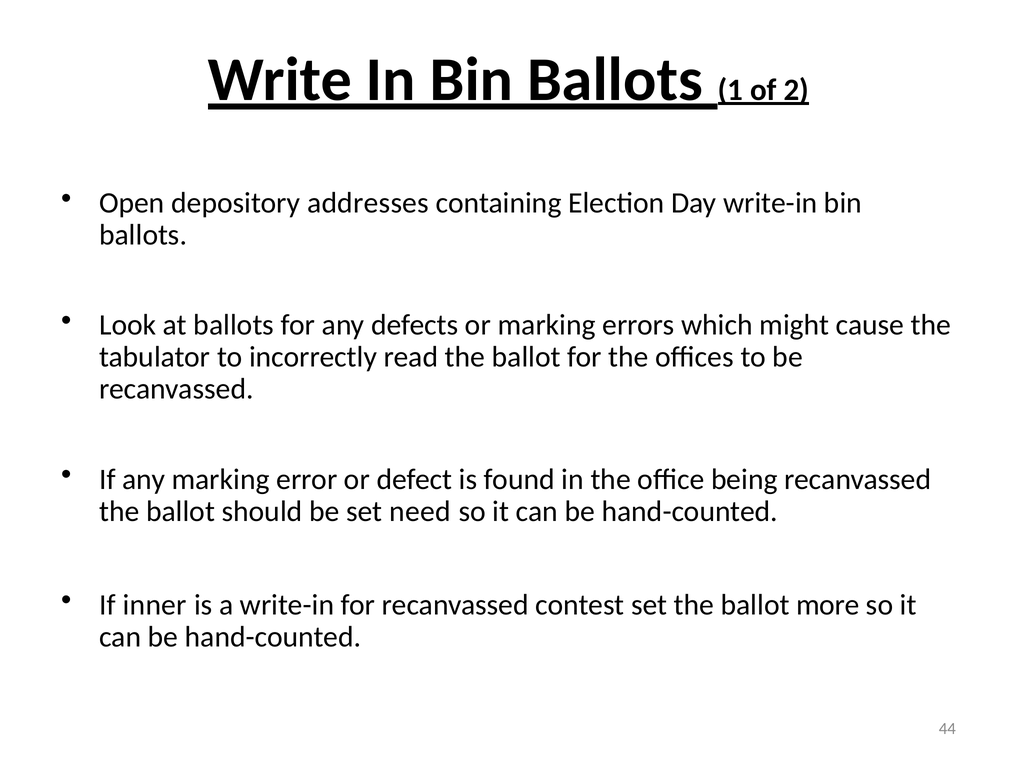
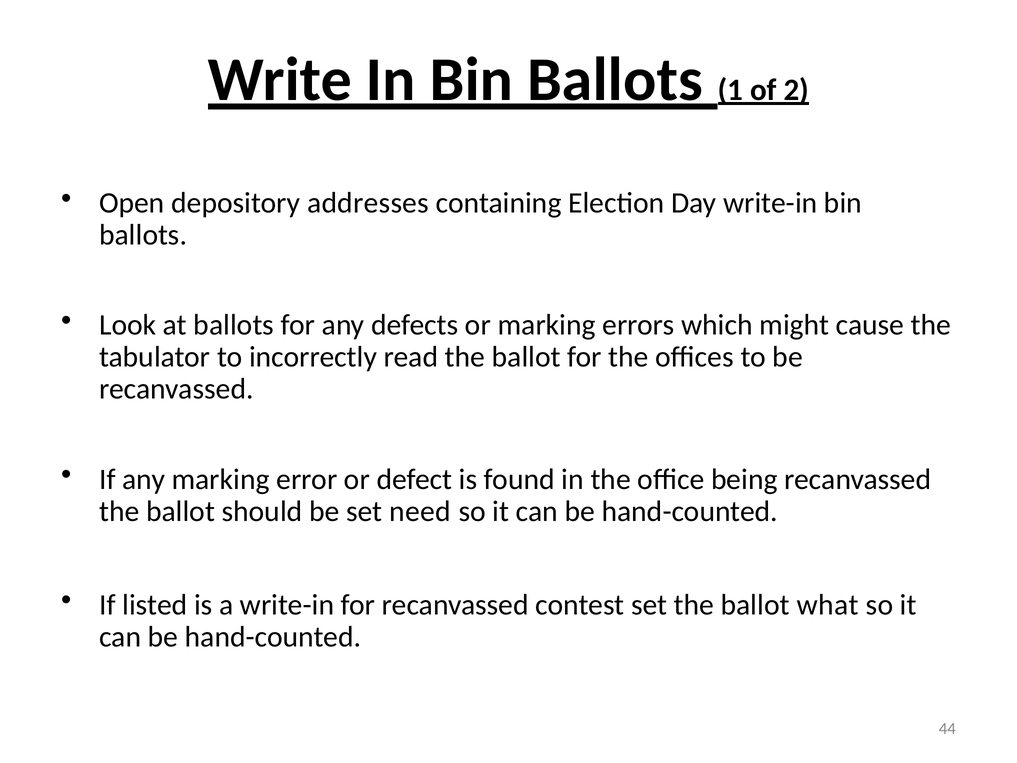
inner: inner -> listed (155, 605)
more: more -> what (828, 605)
